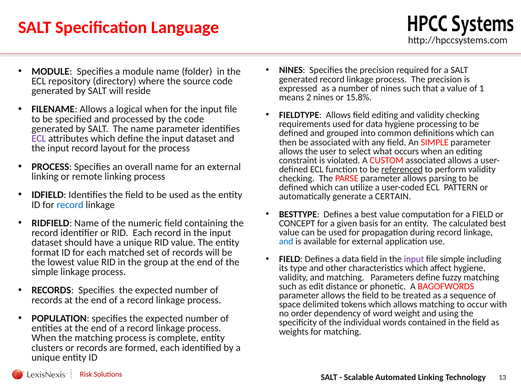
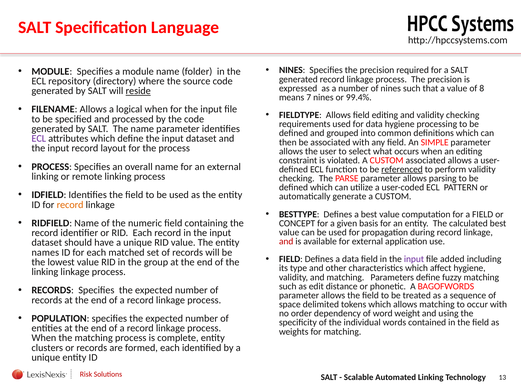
1: 1 -> 8 (482, 88)
reside underline: none -> present (138, 91)
2: 2 -> 7 (309, 97)
15.8%: 15.8% -> 99.4% (359, 97)
generate a CERTAIN: CERTAIN -> CUSTOM (393, 196)
record colour: blue -> orange (70, 205)
and colour: blue -> red (286, 241)
format: format -> names (45, 252)
file simple: simple -> added (452, 259)
simple: simple -> linking (45, 272)
